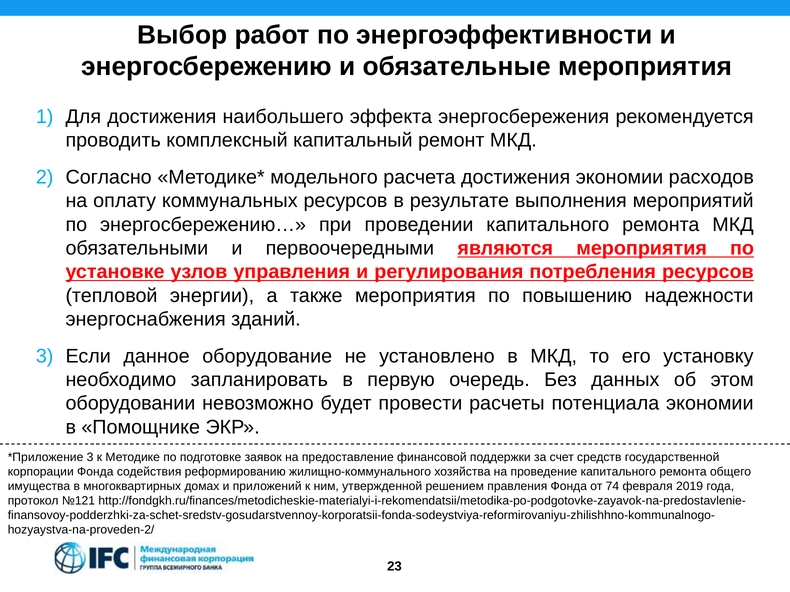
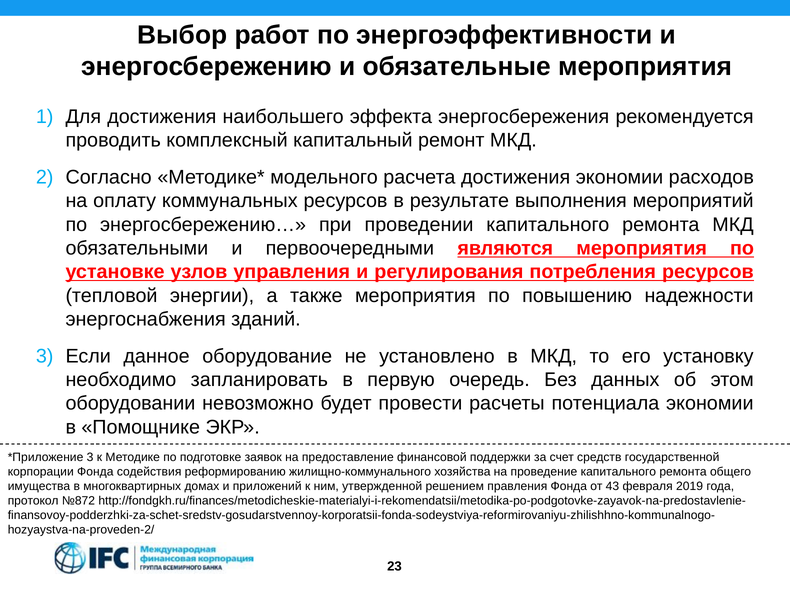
74: 74 -> 43 (612, 487)
№121: №121 -> №872 (78, 501)
